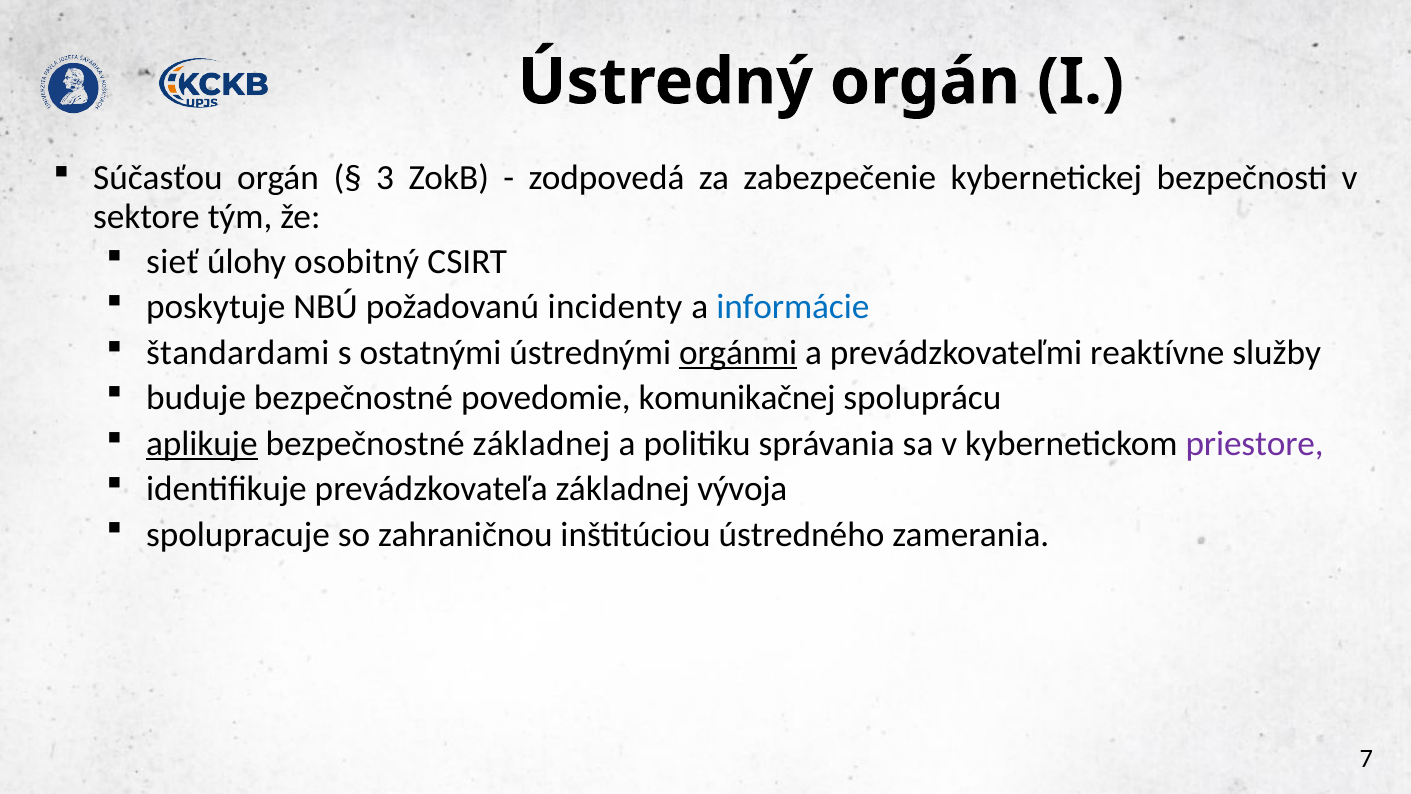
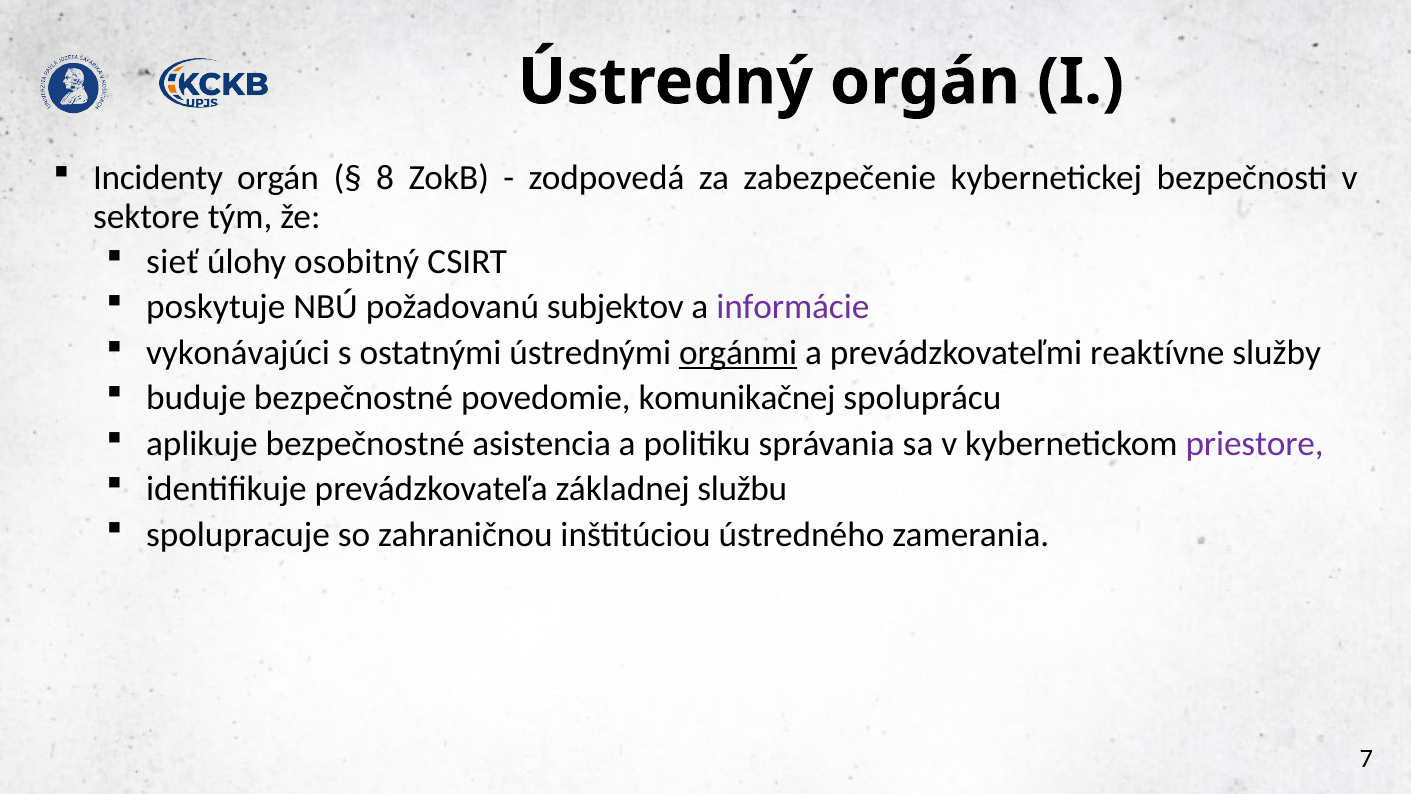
Súčasťou: Súčasťou -> Incidenty (158, 178)
3: 3 -> 8 (385, 178)
incidenty: incidenty -> subjektov (615, 307)
informácie colour: blue -> purple (793, 307)
štandardami: štandardami -> vykonávajúci (238, 353)
aplikuje underline: present -> none (202, 443)
bezpečnostné základnej: základnej -> asistencia (542, 443)
vývoja: vývoja -> službu (742, 489)
